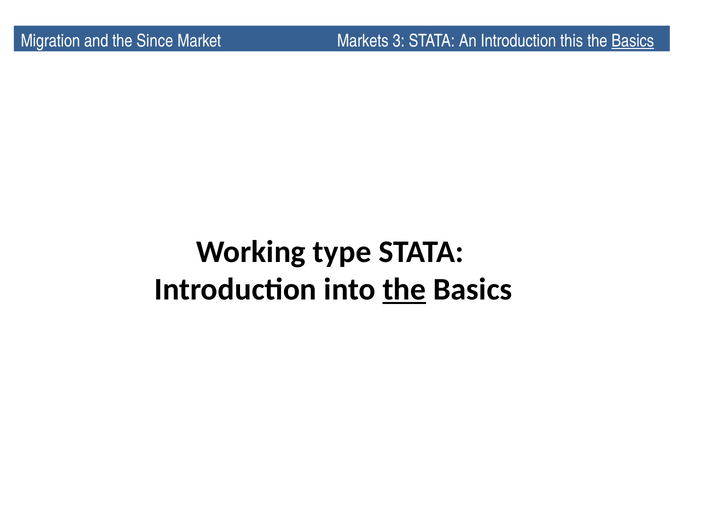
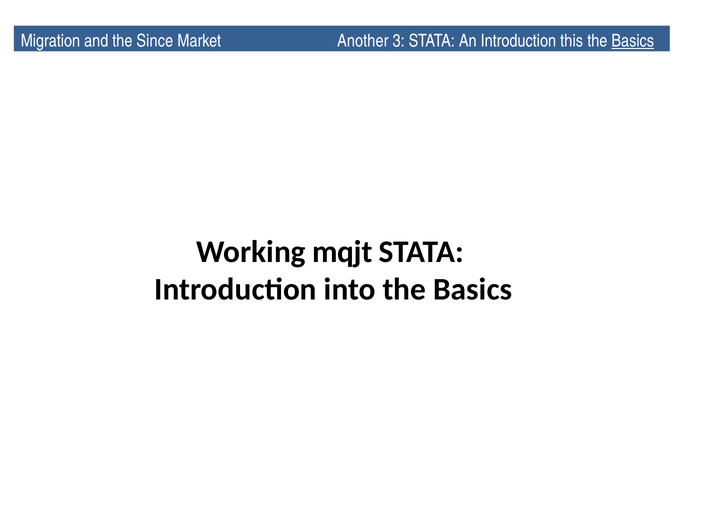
Markets: Markets -> Another (363, 41)
type: type -> mqjt (342, 252)
the underline: present -> none (404, 289)
